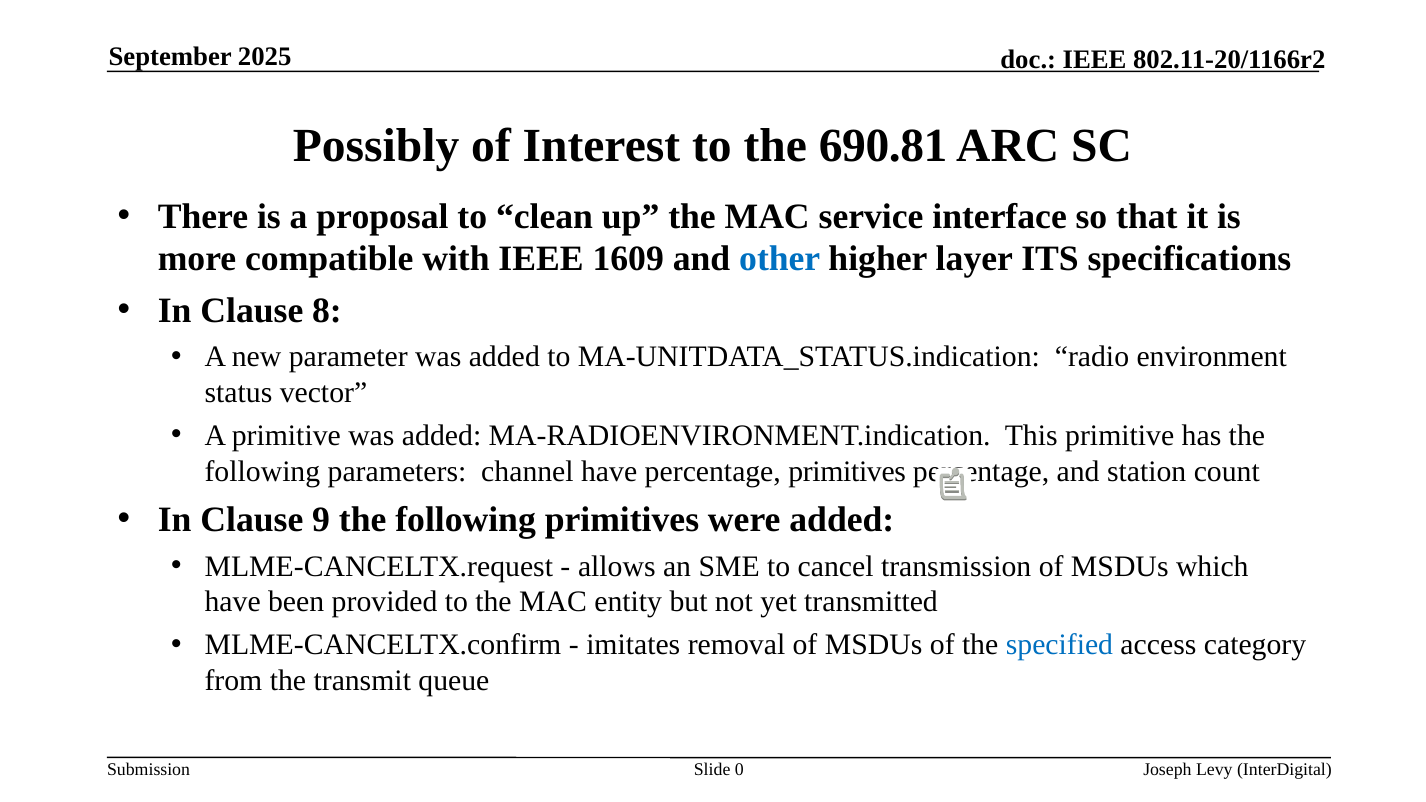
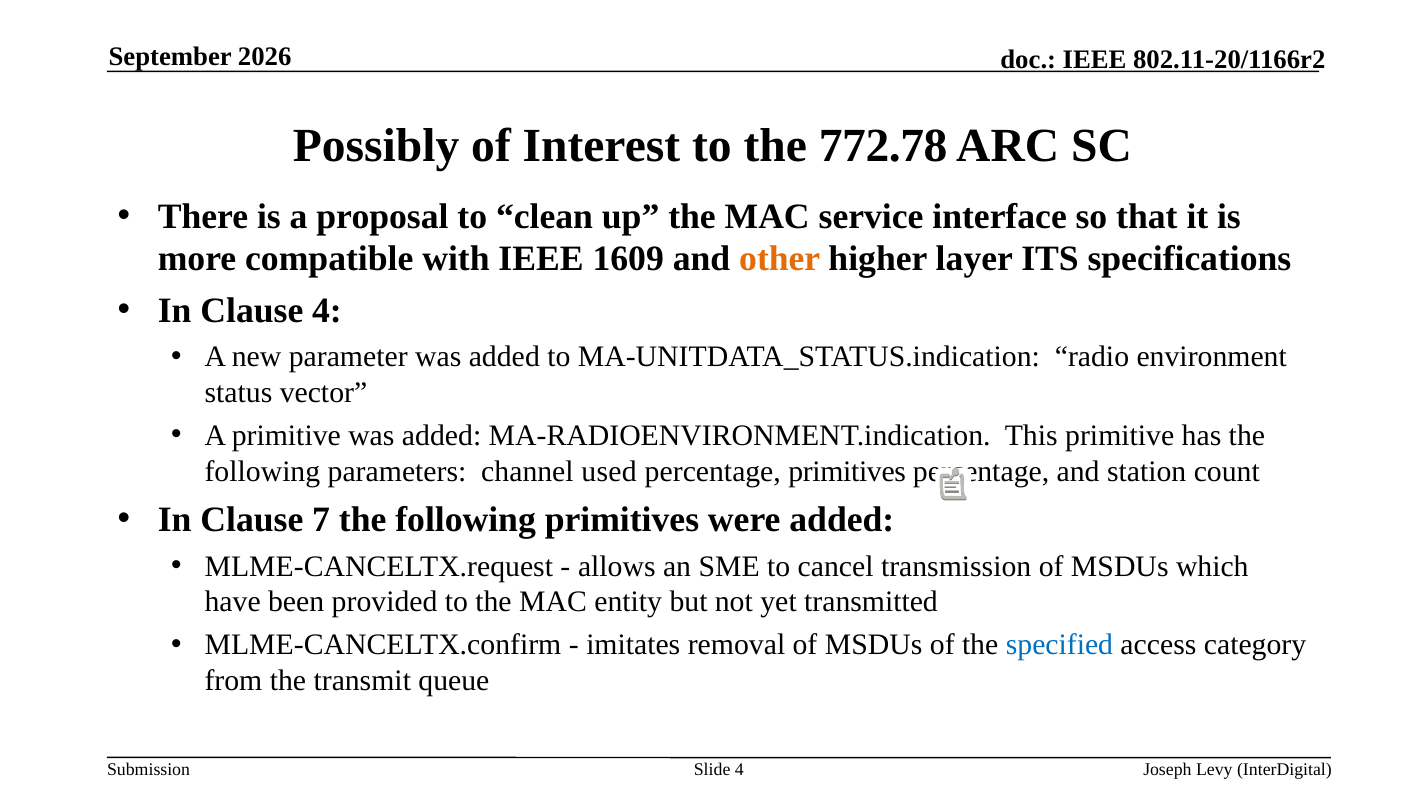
2025: 2025 -> 2026 (265, 57)
690.81: 690.81 -> 772.78 (883, 146)
other colour: blue -> orange (780, 259)
Clause 8: 8 -> 4 (327, 311)
channel have: have -> used (609, 472)
9: 9 -> 7 (321, 520)
Slide 0: 0 -> 4 (739, 769)
